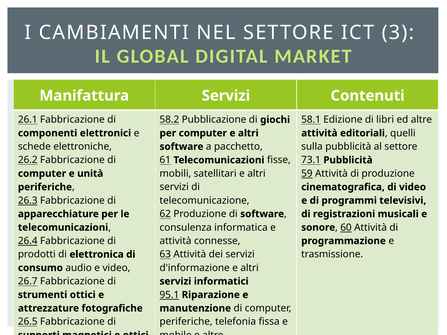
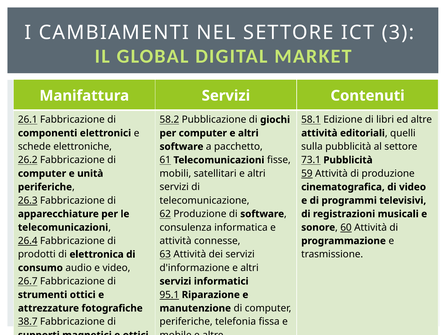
26.5: 26.5 -> 38.7 (28, 322)
